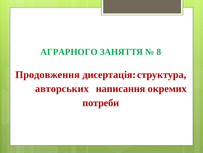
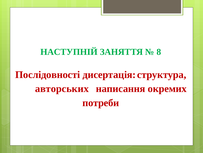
АГРАРНОГО: АГРАРНОГО -> НАСТУПНІЙ (69, 52)
Продовження: Продовження -> Послідовності (48, 74)
